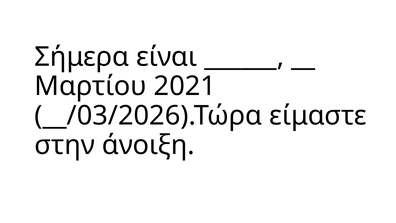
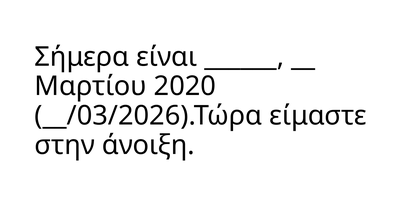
2021: 2021 -> 2020 (185, 86)
